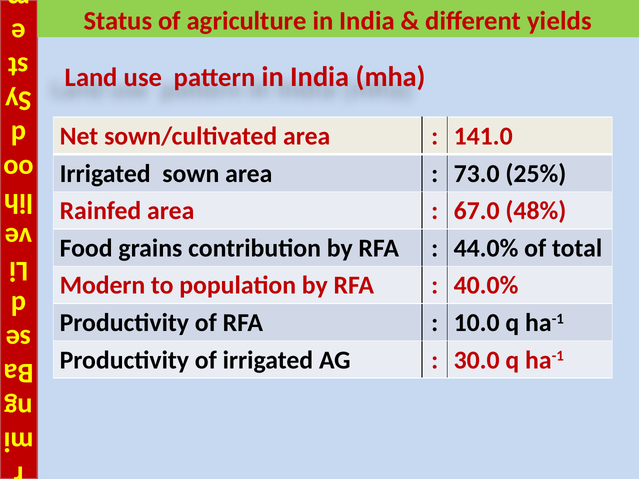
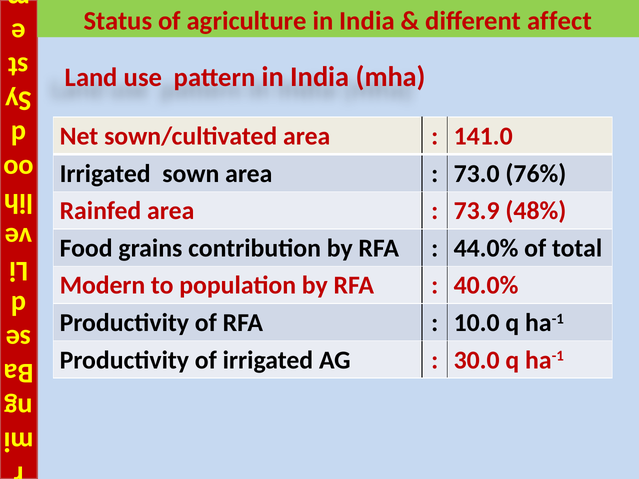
yields: yields -> affect (559, 21)
25%: 25% -> 76% (536, 174)
67.0: 67.0 -> 73.9 (477, 211)
